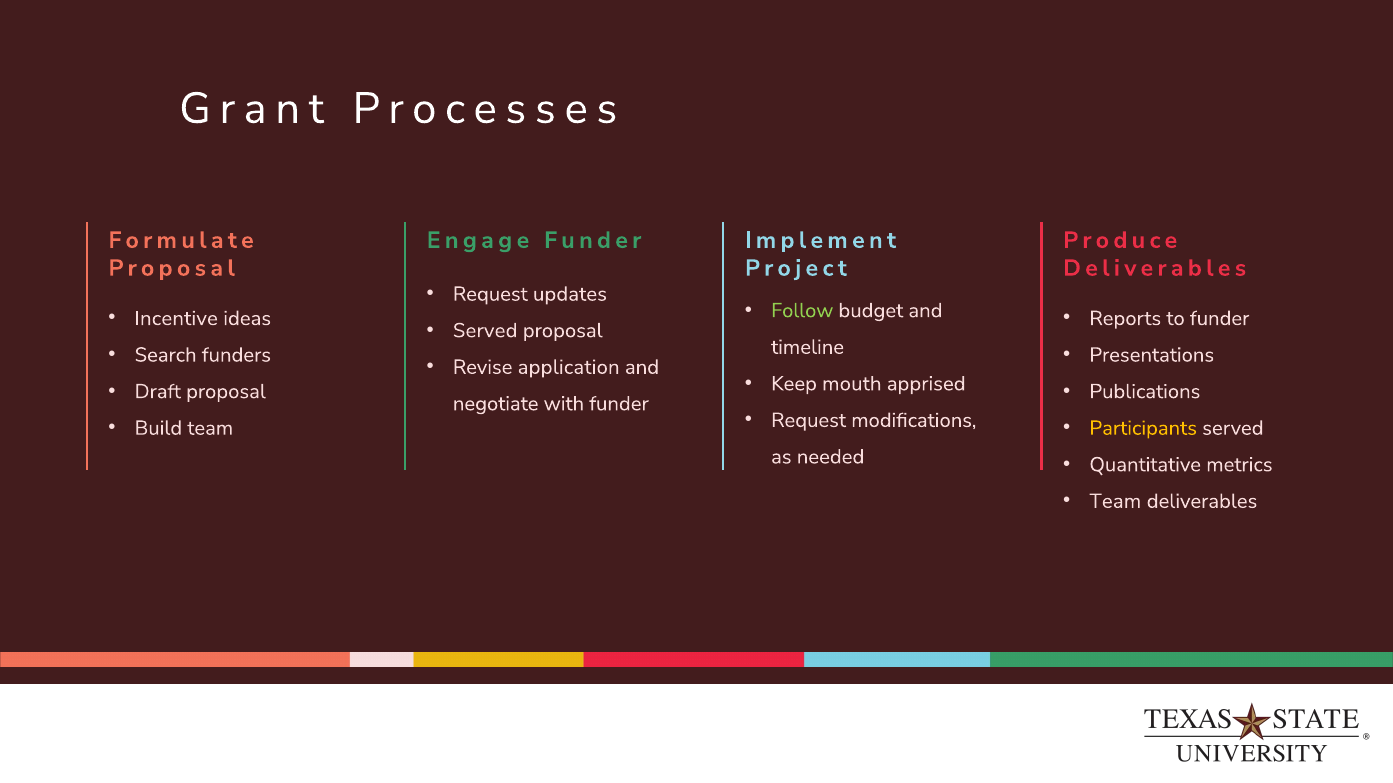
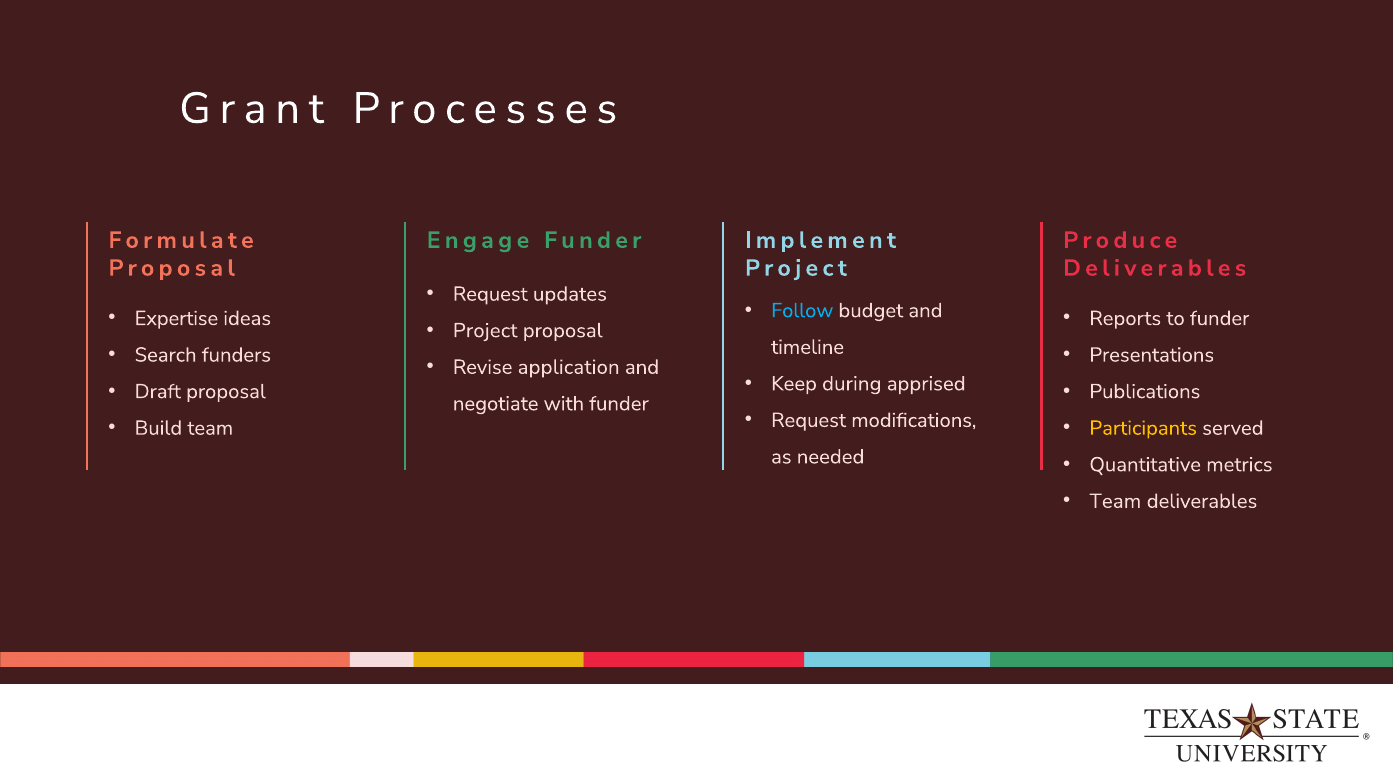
Follow colour: light green -> light blue (802, 311)
Incentive: Incentive -> Expertise (176, 319)
Served: Served -> Project (485, 331)
mouth: mouth -> during (852, 384)
